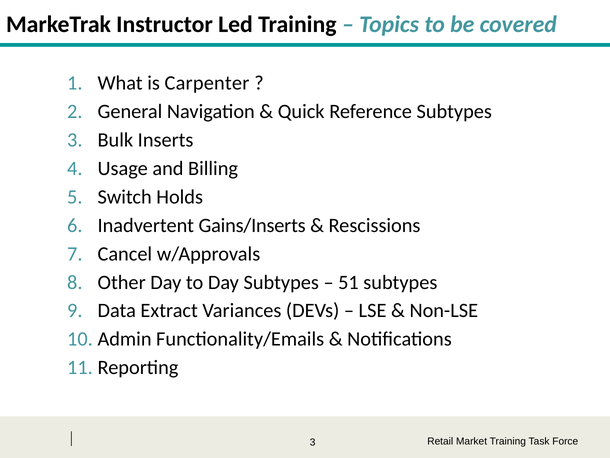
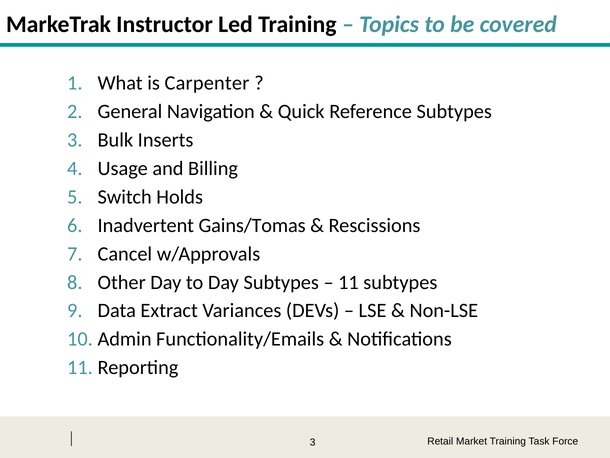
Gains/Inserts: Gains/Inserts -> Gains/Tomas (252, 225)
51: 51 -> 11 (348, 282)
